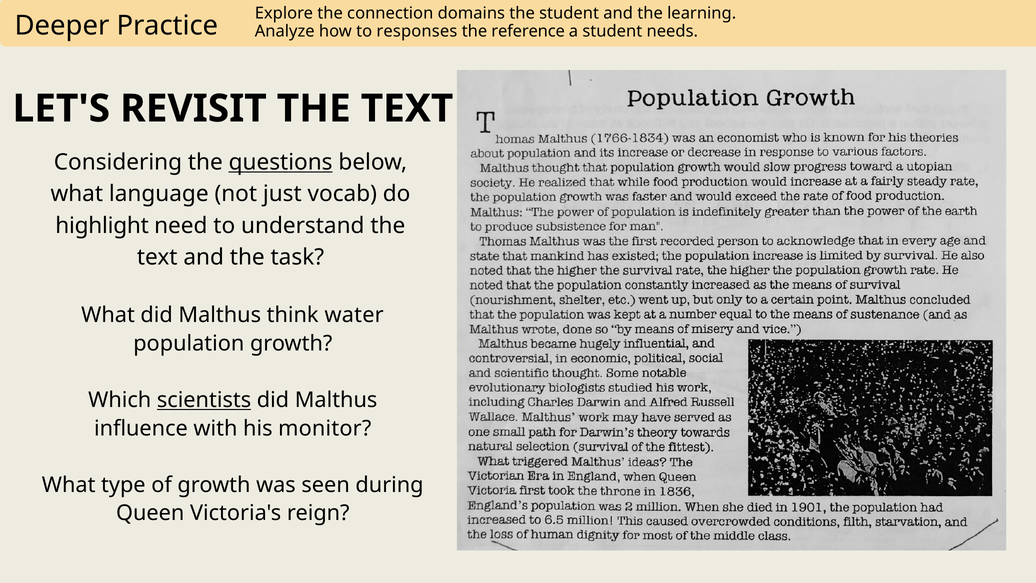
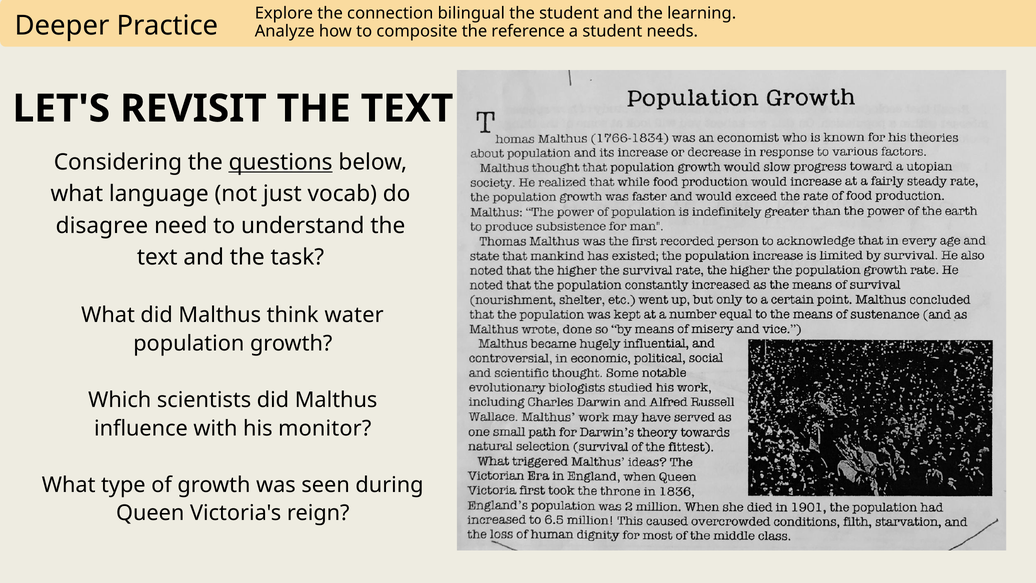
domains: domains -> bilingual (471, 13)
responses: responses -> composite (417, 31)
highlight: highlight -> disagree (102, 226)
scientists underline: present -> none (204, 400)
